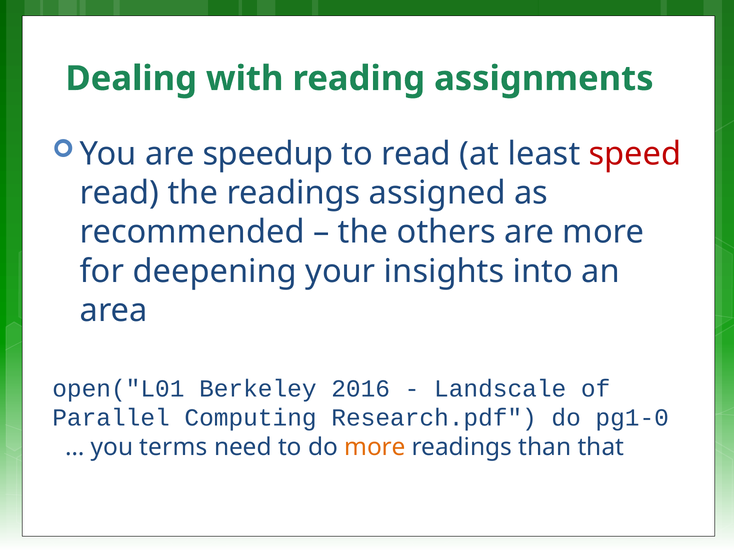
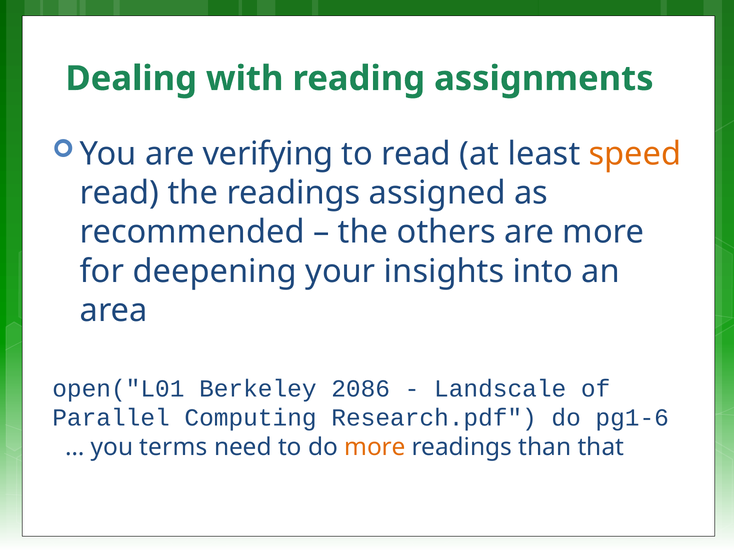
speedup: speedup -> verifying (268, 154)
speed colour: red -> orange (635, 154)
2016: 2016 -> 2086 (361, 388)
pg1-0: pg1-0 -> pg1-6 (632, 417)
